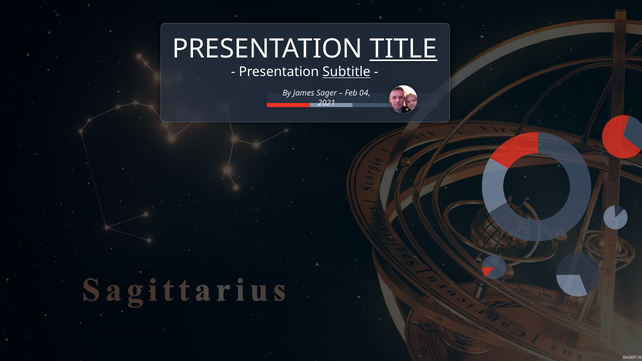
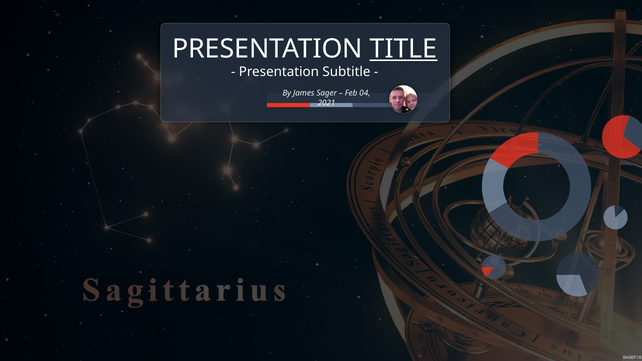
Subtitle underline: present -> none (346, 72)
